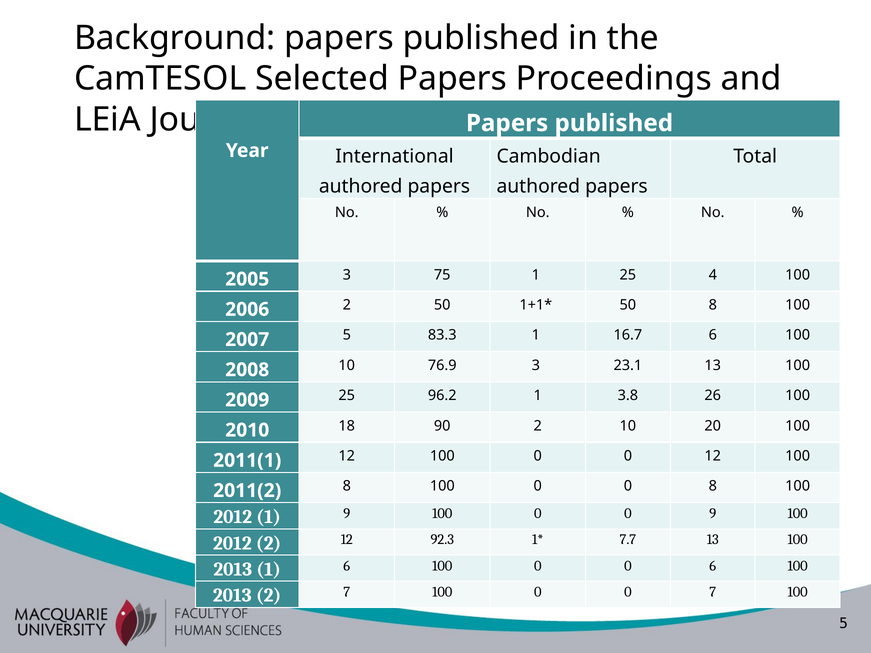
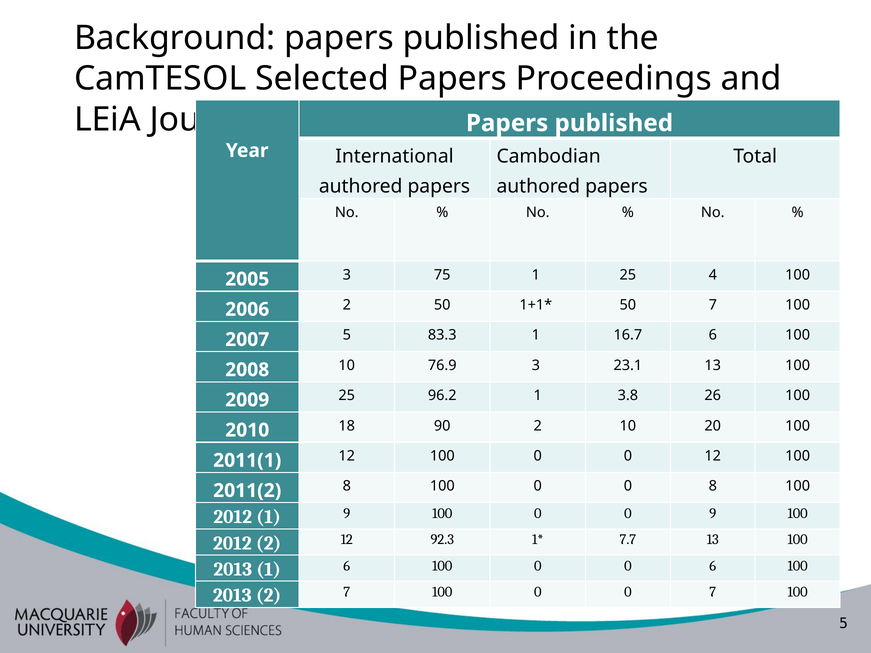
50 8: 8 -> 7 (713, 305)
